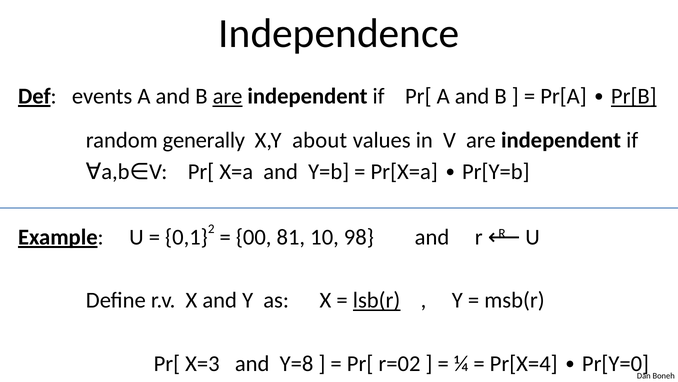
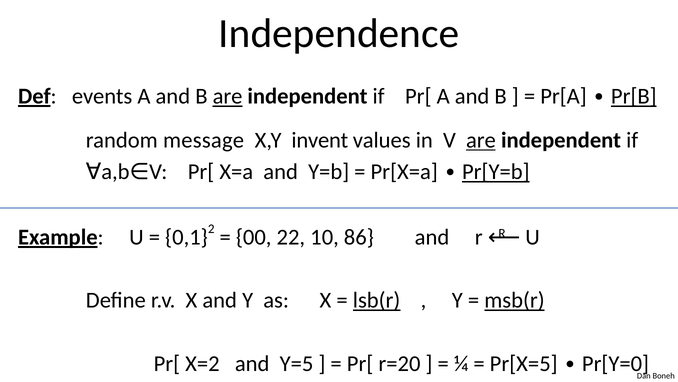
generally: generally -> message (204, 140)
about: about -> invent (320, 140)
are underline: none -> present (481, 140)
Pr[Y=b underline: none -> present (496, 172)
81: 81 -> 22 (291, 237)
98: 98 -> 86 (359, 237)
msb(r underline: none -> present (514, 300)
X=3: X=3 -> X=2 (202, 363)
Y=8: Y=8 -> Y=5 (297, 363)
r=02: r=02 -> r=20 (399, 363)
Pr[X=4: Pr[X=4 -> Pr[X=5 (524, 363)
